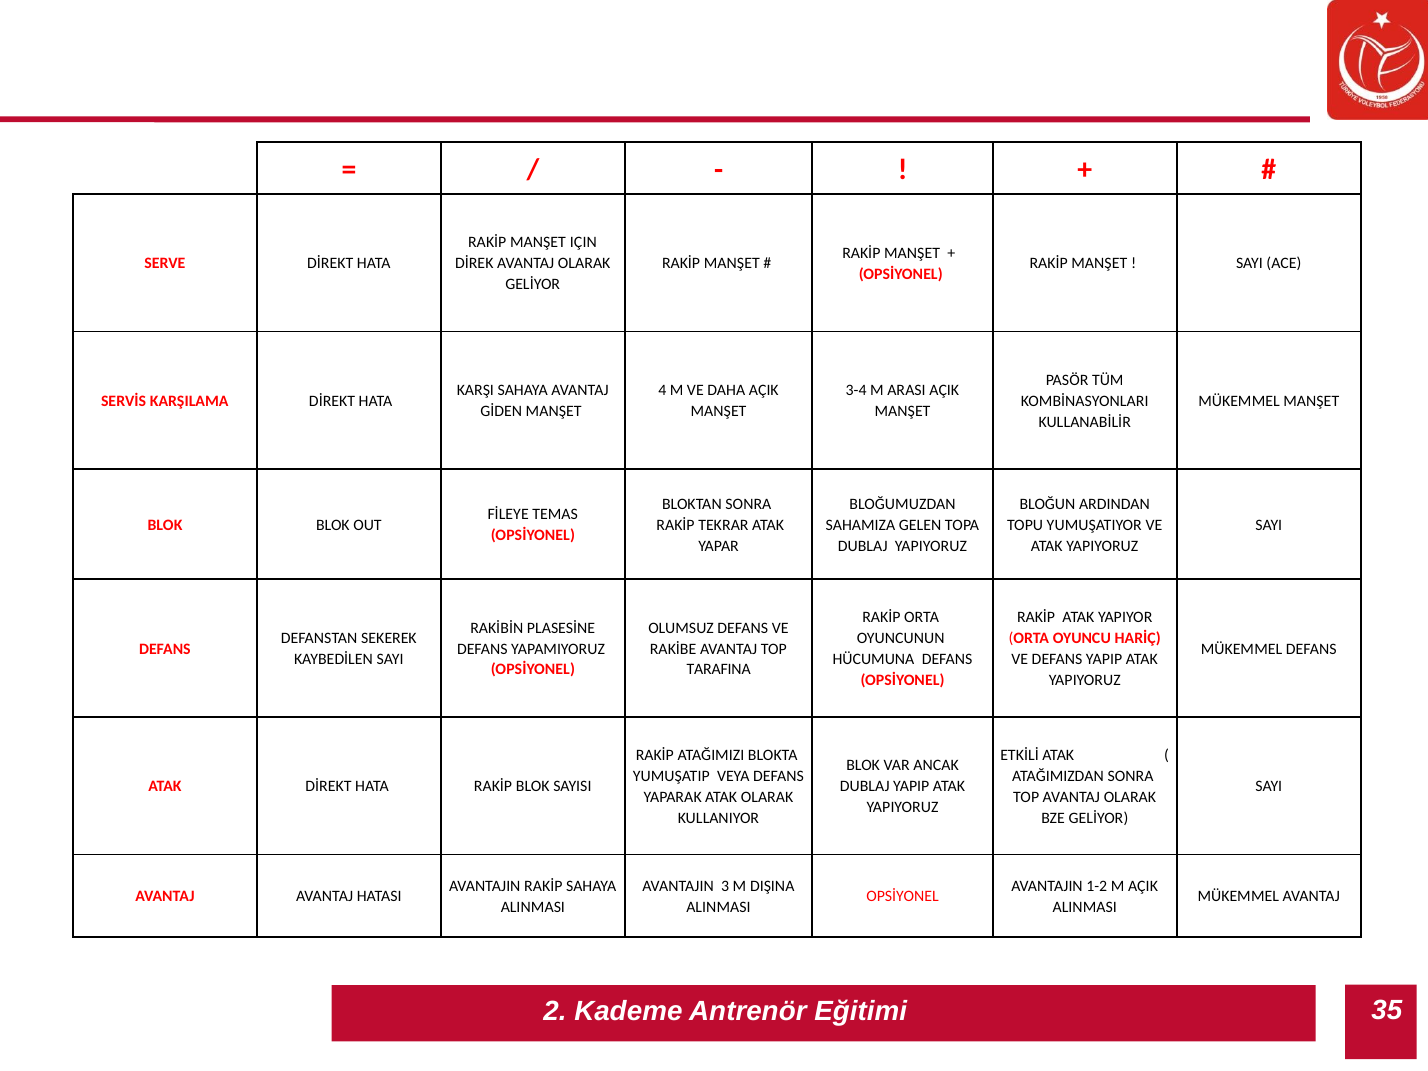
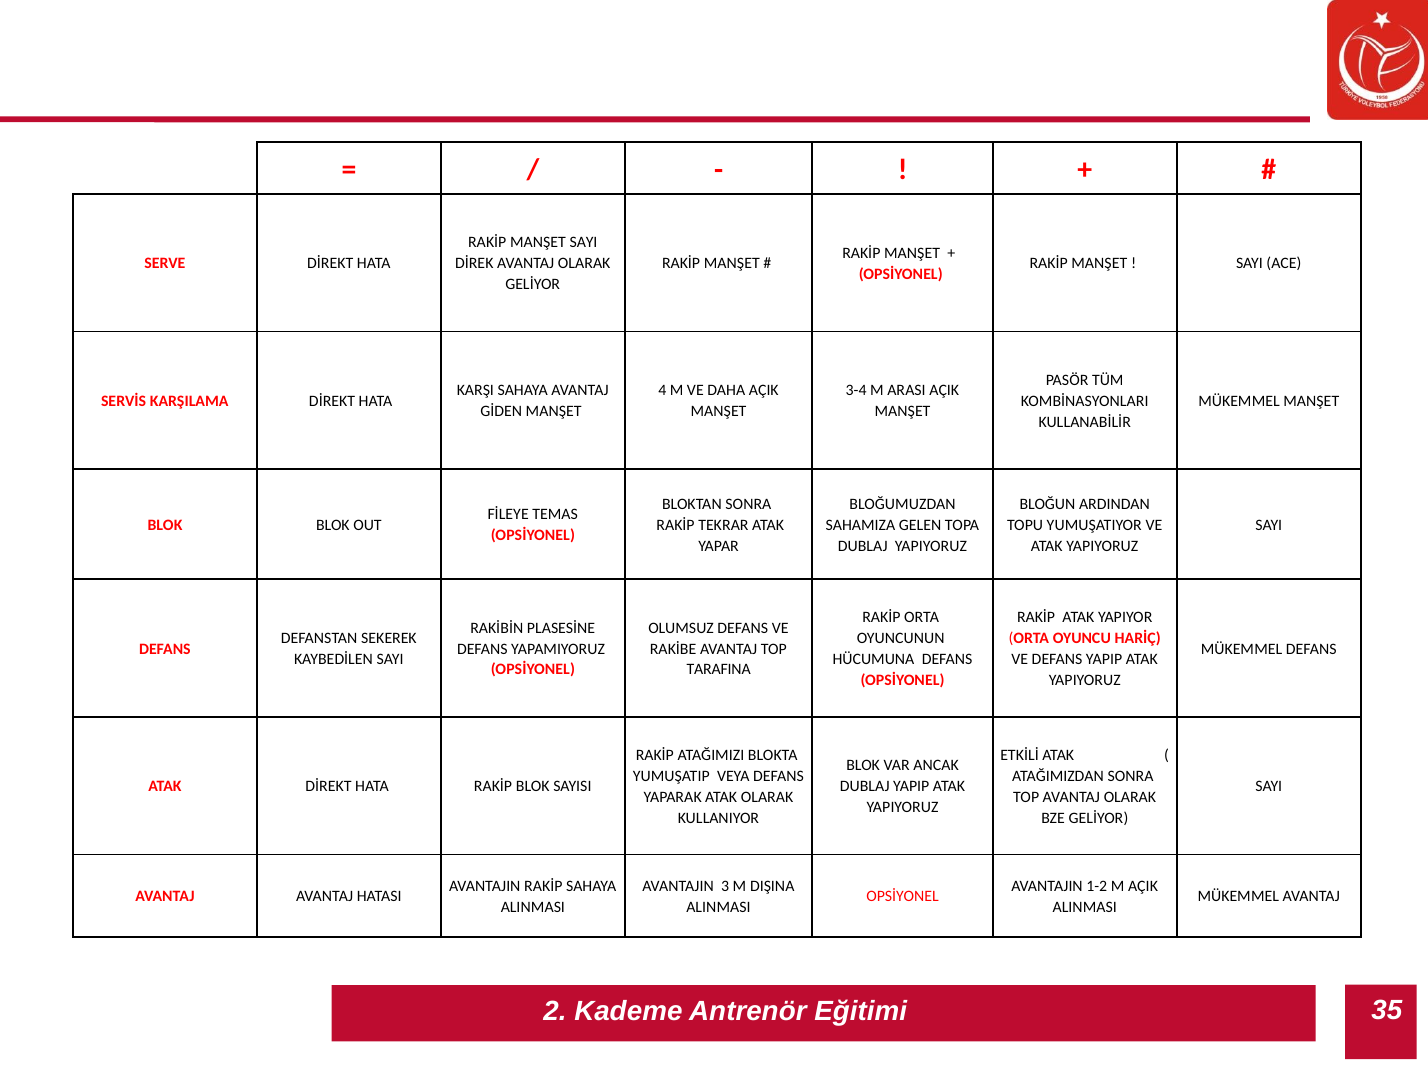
MANŞET IÇIN: IÇIN -> SAYI (584, 243)
